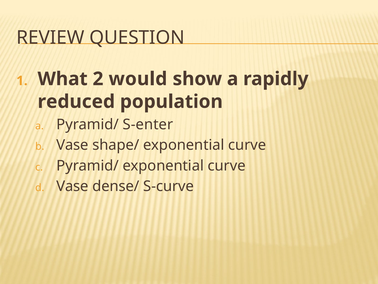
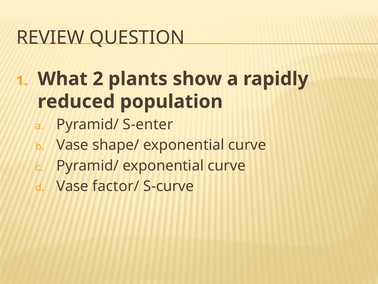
would: would -> plants (138, 79)
dense/: dense/ -> factor/ (116, 186)
